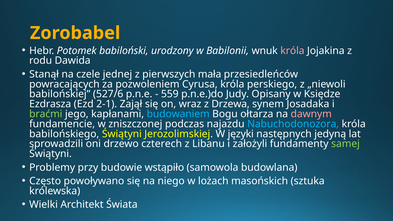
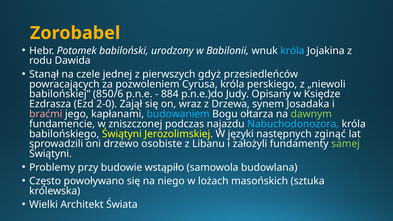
króla colour: pink -> light blue (292, 51)
mała: mała -> gdyż (210, 74)
527/6: 527/6 -> 850/6 (108, 94)
559: 559 -> 884 (170, 94)
2-1: 2-1 -> 2-0 (107, 104)
braćmi colour: light green -> pink (46, 114)
dawnym colour: pink -> light green (311, 114)
jedyną: jedyną -> zginąć (330, 134)
czterech: czterech -> osobiste (162, 144)
